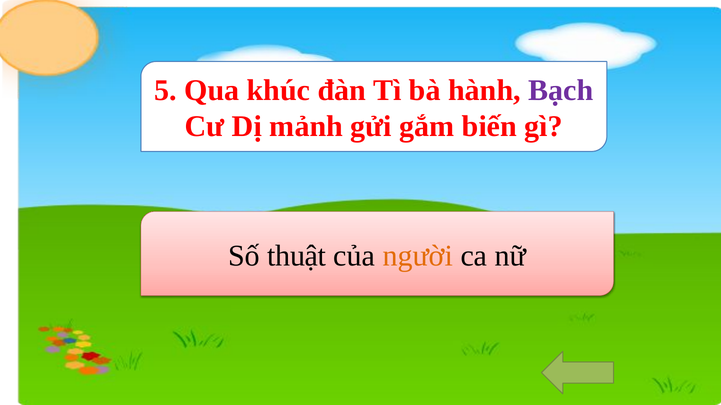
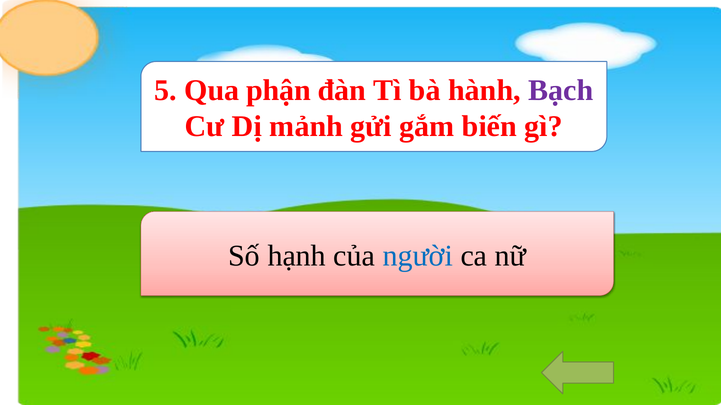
khúc: khúc -> phận (279, 91)
thuật: thuật -> hạnh (297, 256)
người colour: orange -> blue (418, 256)
